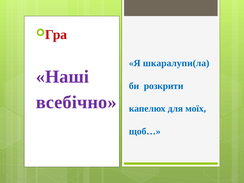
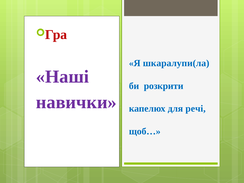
всебічно: всебічно -> навички (76, 102)
моїх: моїх -> речі (196, 109)
